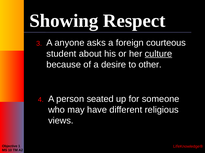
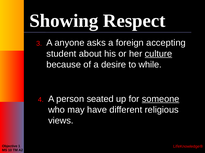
courteous: courteous -> accepting (166, 43)
other: other -> while (150, 65)
someone underline: none -> present (161, 99)
